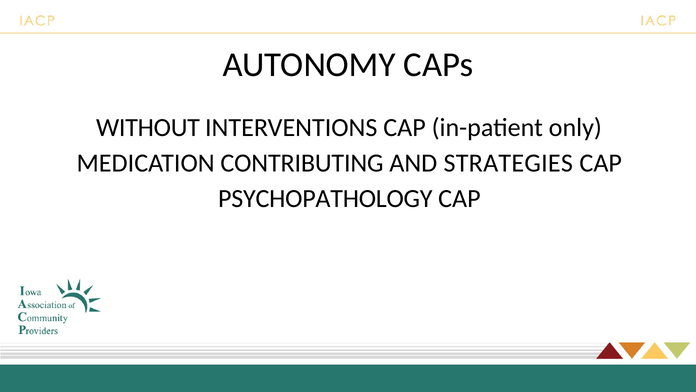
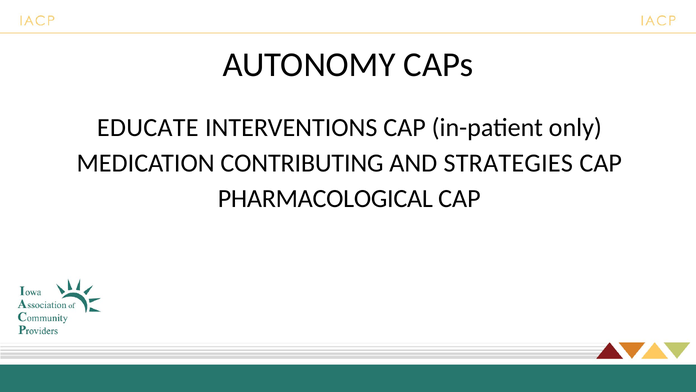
WITHOUT: WITHOUT -> EDUCATE (148, 128)
PSYCHOPATHOLOGY: PSYCHOPATHOLOGY -> PHARMACOLOGICAL (325, 199)
